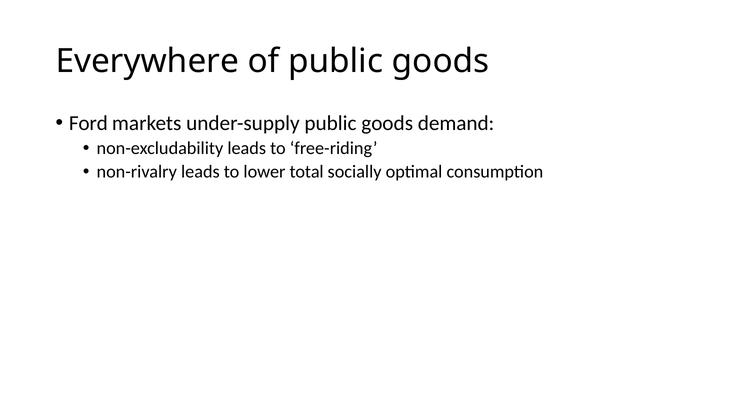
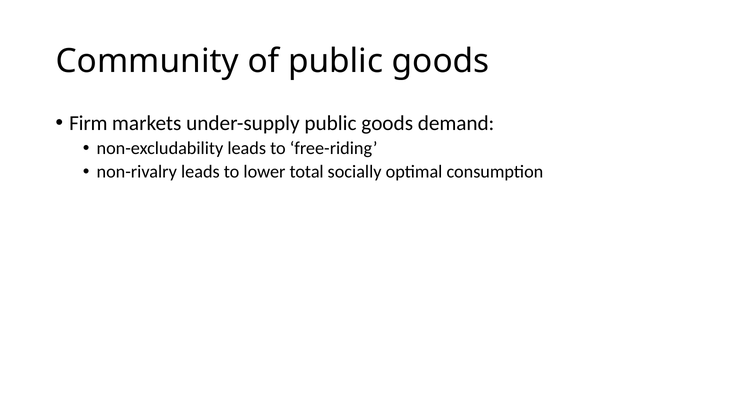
Everywhere: Everywhere -> Community (147, 61)
Ford: Ford -> Firm (88, 123)
